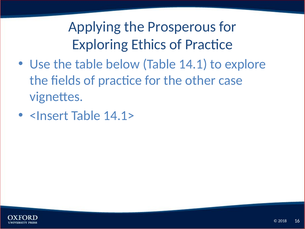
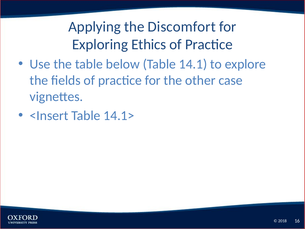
Prosperous: Prosperous -> Discomfort (182, 27)
